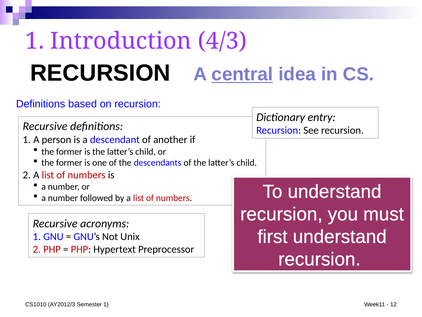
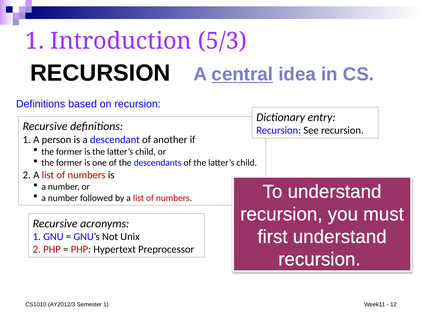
4/3: 4/3 -> 5/3 (222, 41)
